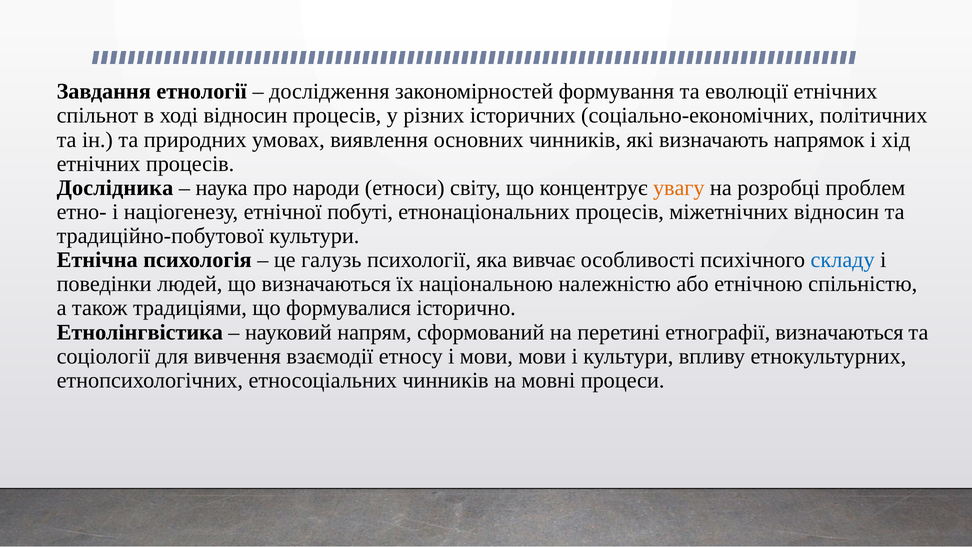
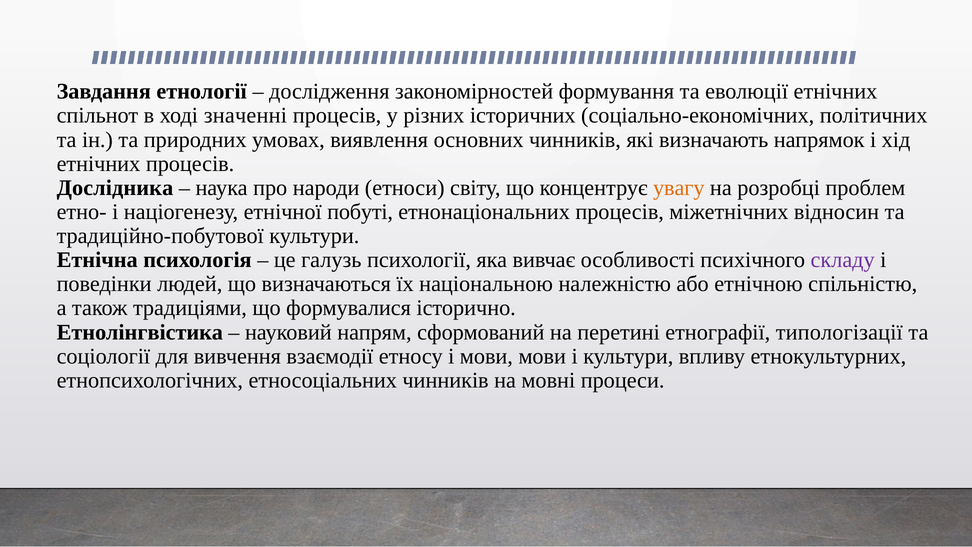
ході відносин: відносин -> значенні (245, 116)
складу colour: blue -> purple (843, 260)
етнографії визначаються: визначаються -> типологізації (839, 332)
